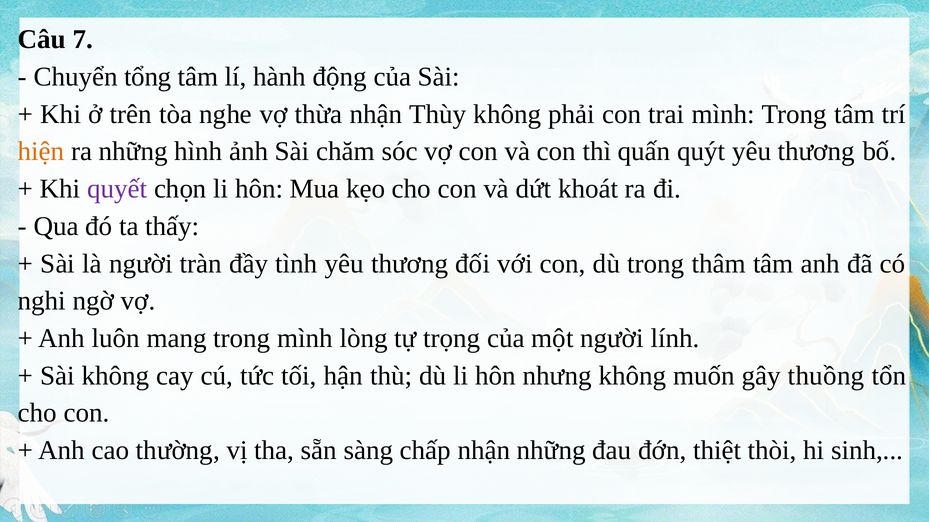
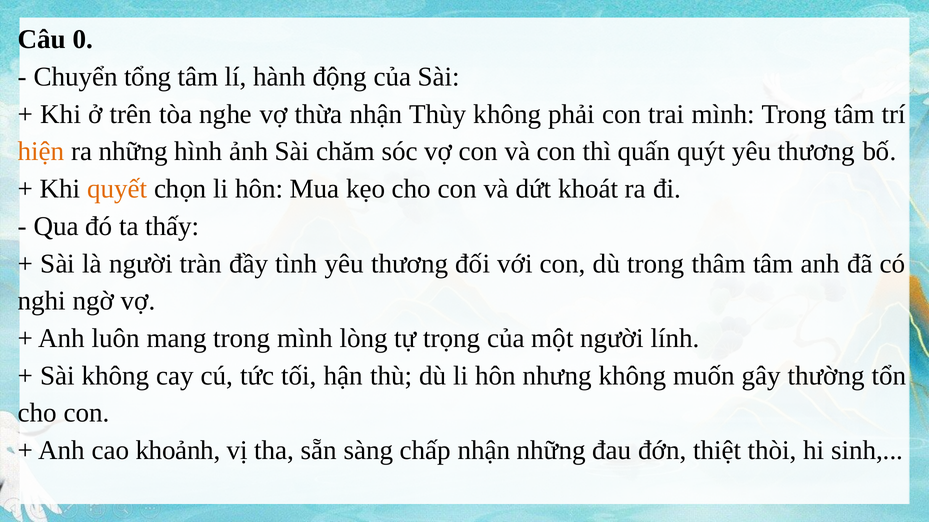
7: 7 -> 0 (83, 40)
quyết colour: purple -> orange (117, 189)
thuồng: thuồng -> thường (826, 376)
thường: thường -> khoảnh (178, 451)
